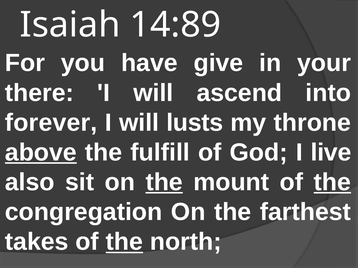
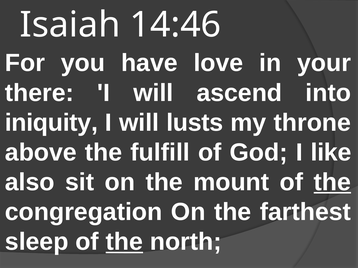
14:89: 14:89 -> 14:46 (175, 25)
give: give -> love (218, 63)
forever: forever -> iniquity (51, 123)
above underline: present -> none (41, 153)
live: live -> like (331, 153)
the underline: present -> none (164, 183)
takes: takes -> sleep (37, 242)
